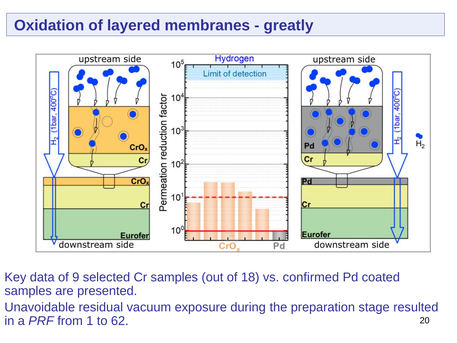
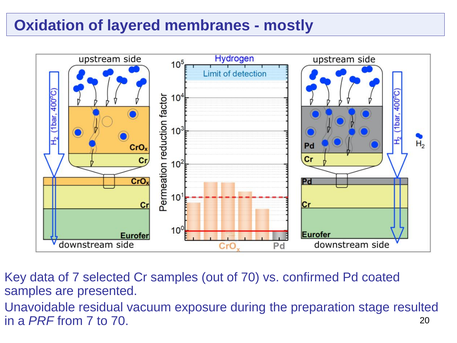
greatly: greatly -> mostly (288, 25)
of 9: 9 -> 7 (76, 277)
of 18: 18 -> 70 (250, 277)
from 1: 1 -> 7 (90, 321)
to 62: 62 -> 70 (120, 321)
